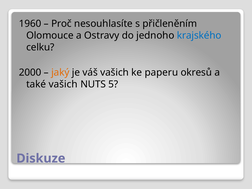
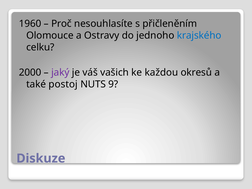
jaký colour: orange -> purple (60, 73)
paperu: paperu -> každou (161, 73)
také vašich: vašich -> postoj (63, 84)
5: 5 -> 9 (113, 84)
